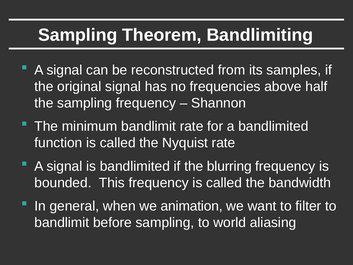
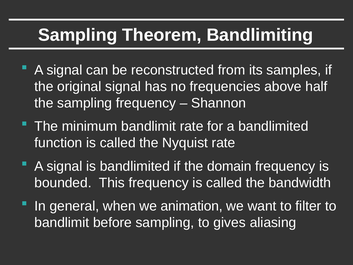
blurring: blurring -> domain (229, 166)
world: world -> gives (230, 222)
